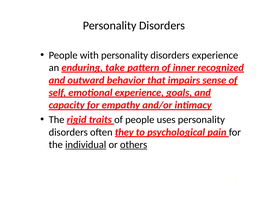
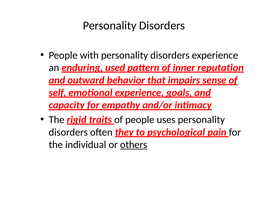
take: take -> used (115, 68)
recognized: recognized -> reputation (221, 68)
individual underline: present -> none (86, 145)
